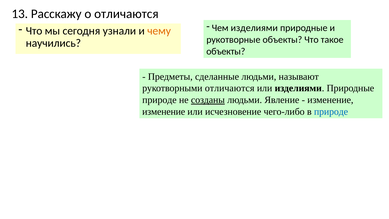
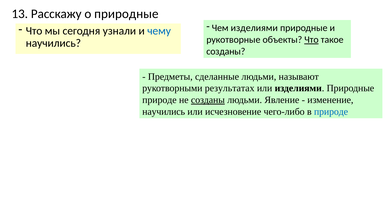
о отличаются: отличаются -> природные (126, 14)
чему colour: orange -> blue (159, 31)
Что underline: none -> present (311, 40)
объекты: объекты -> созданы (226, 51)
рукотворными отличаются: отличаются -> результатах (230, 88)
изменение: изменение -> научились (164, 112)
